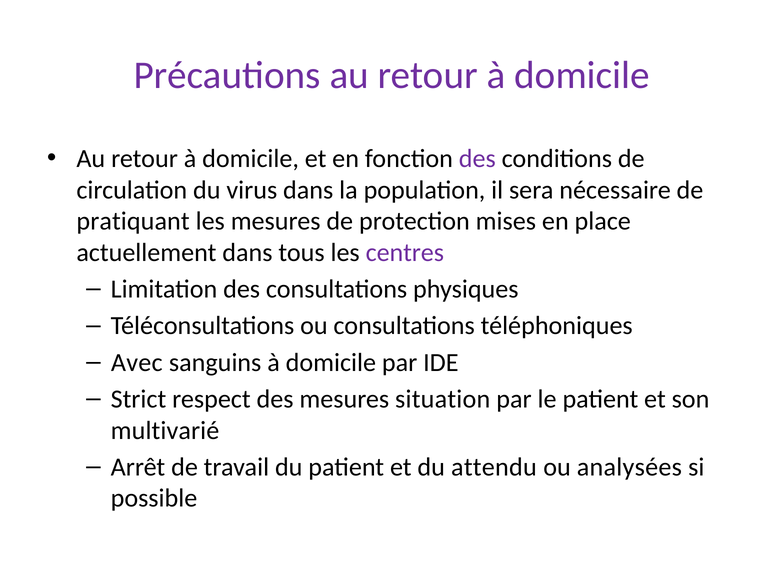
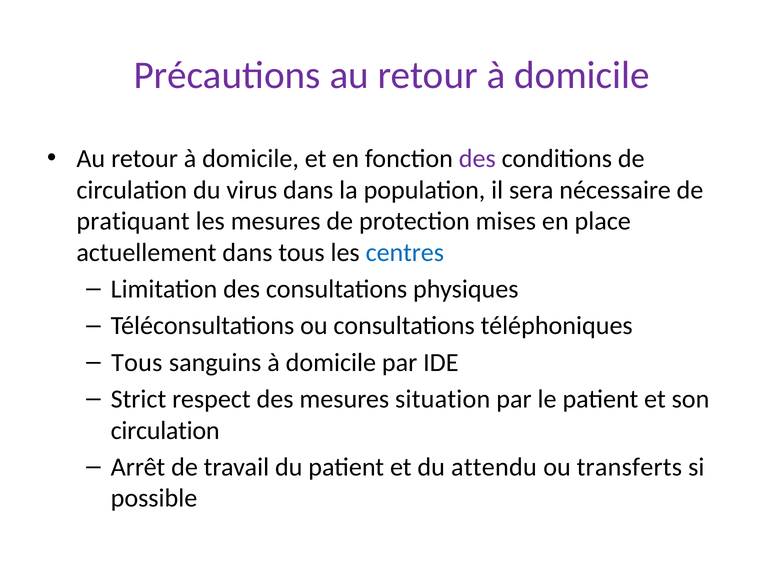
centres colour: purple -> blue (405, 253)
Avec: Avec -> Tous (137, 362)
multivarié: multivarié -> circulation (165, 430)
analysées: analysées -> transferts (629, 467)
